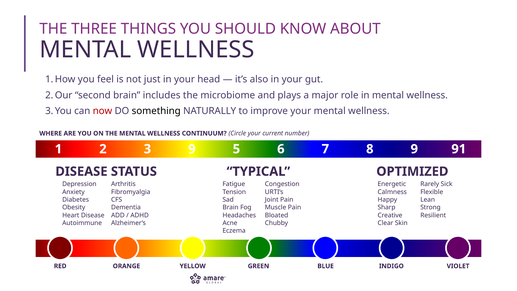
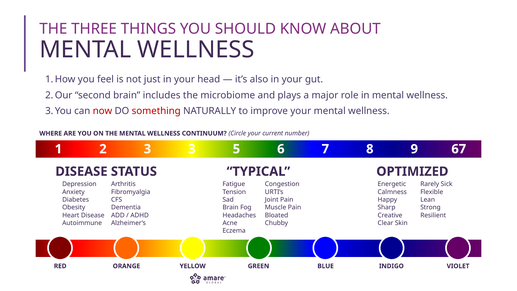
something colour: black -> red (156, 111)
3 9: 9 -> 3 (192, 149)
91: 91 -> 67 (459, 149)
